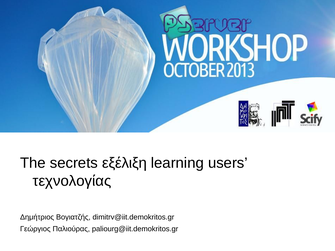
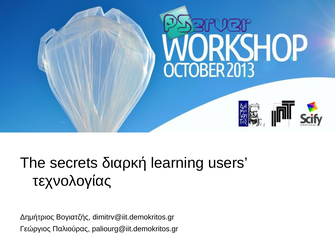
εξέλιξη: εξέλιξη -> διαρκή (124, 163)
